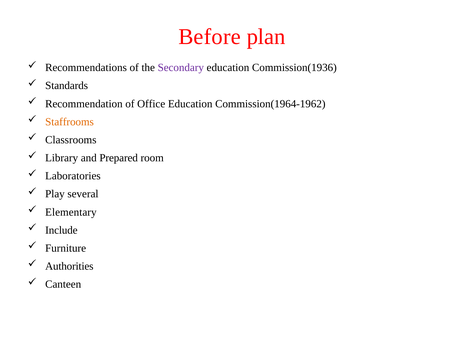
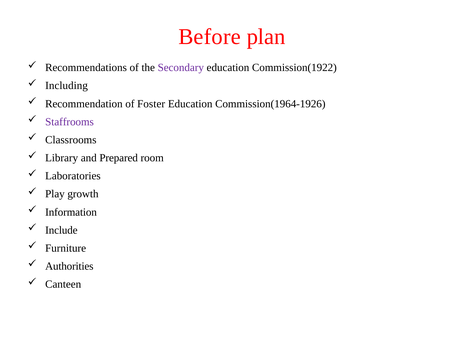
Commission(1936: Commission(1936 -> Commission(1922 (294, 68)
Standards: Standards -> Including (67, 86)
Office: Office -> Foster (151, 104)
Commission(1964-1962: Commission(1964-1962 -> Commission(1964-1926 (270, 104)
Staffrooms colour: orange -> purple (70, 122)
several: several -> growth (83, 194)
Elementary: Elementary -> Information (71, 212)
